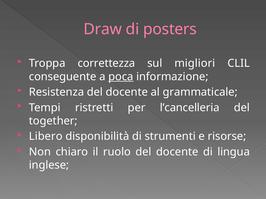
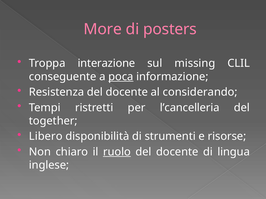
Draw: Draw -> More (103, 29)
correttezza: correttezza -> interazione (106, 64)
migliori: migliori -> missing (195, 64)
grammaticale: grammaticale -> considerando (200, 92)
ruolo underline: none -> present (117, 152)
